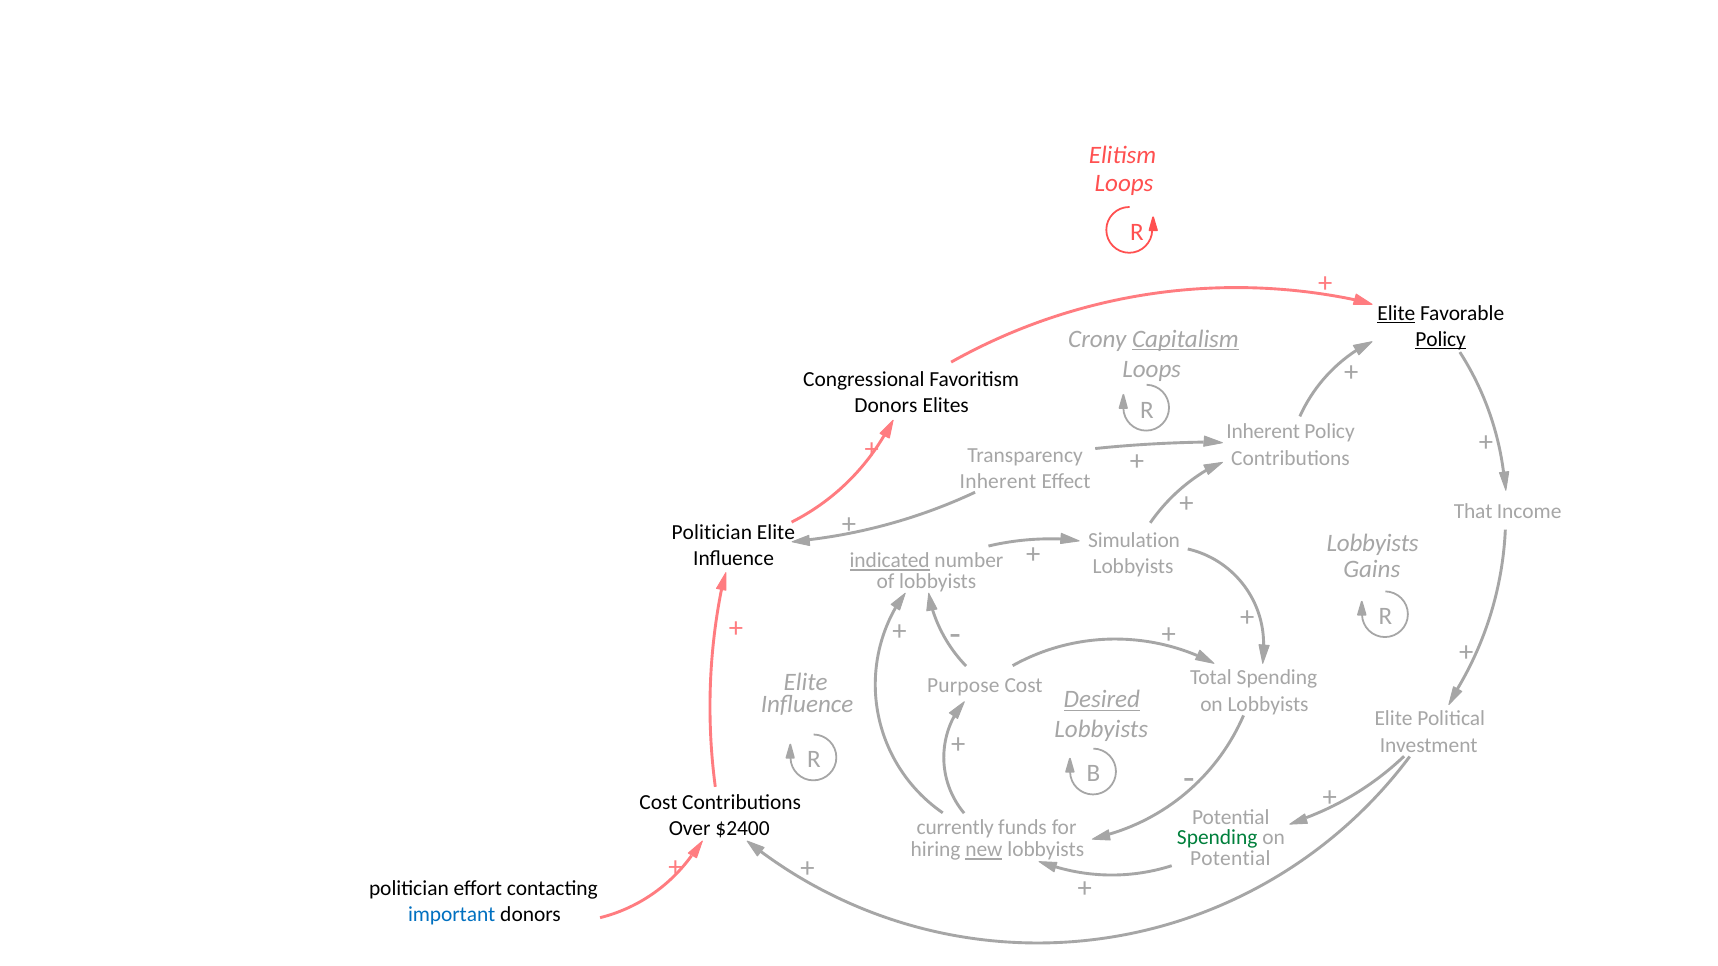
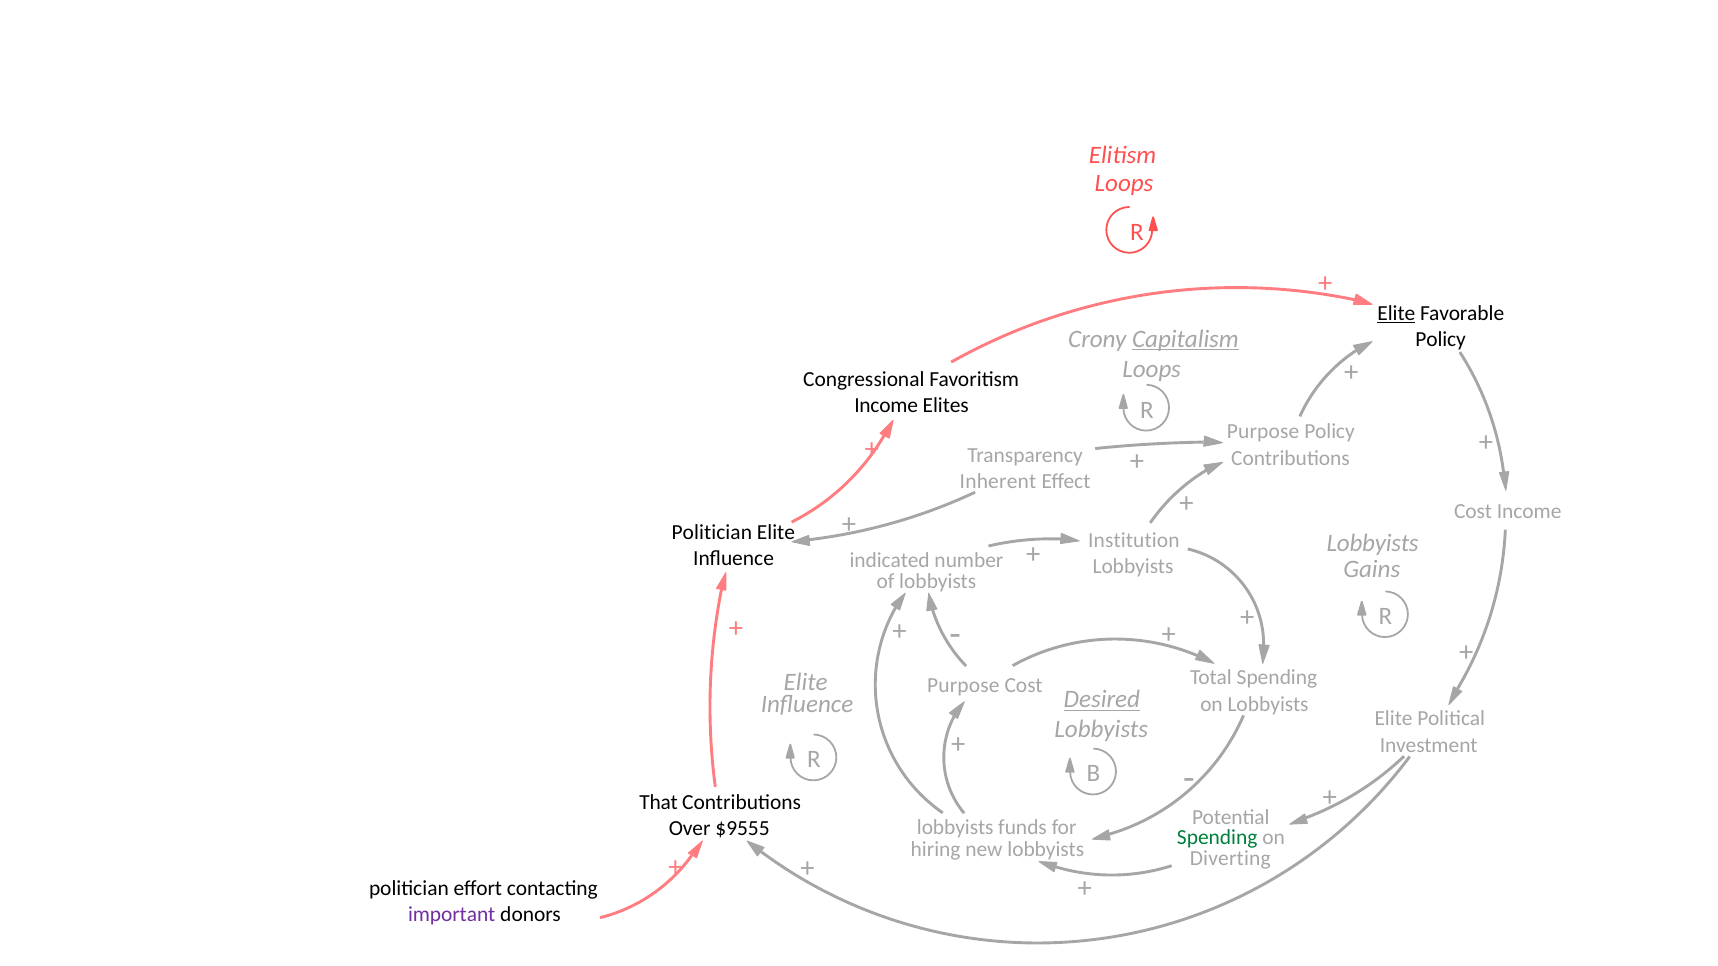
Policy underline: present -> none (1441, 339)
Donors: Donors -> Income (886, 406)
Inherent: Inherent -> Purpose (1263, 432)
That: That -> Cost (1473, 511)
Simulation: Simulation -> Institution (1134, 540)
indicated underline: present -> none (890, 561)
Cost: Cost -> That (659, 802)
currently: currently -> lobbyists (955, 828)
$2400: $2400 -> $9555 (743, 829)
new underline: present -> none (984, 850)
Potential: Potential -> Diverting (1230, 859)
important colour: blue -> purple (452, 914)
